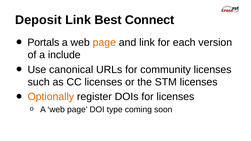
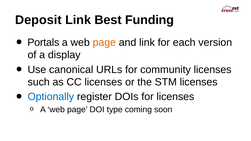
Connect: Connect -> Funding (150, 20)
include: include -> display (64, 55)
Optionally colour: orange -> blue (51, 97)
